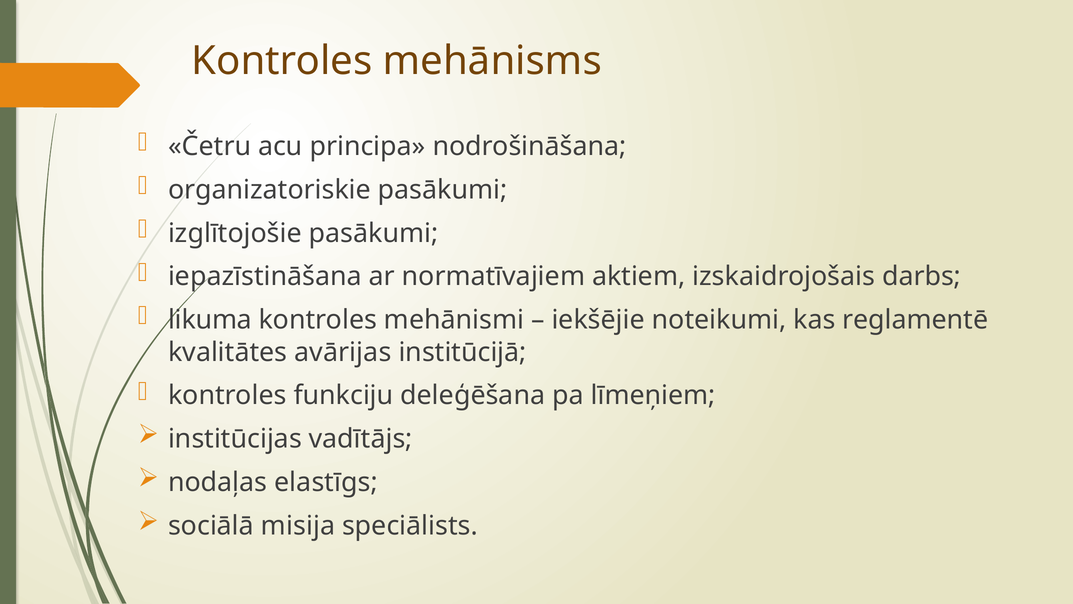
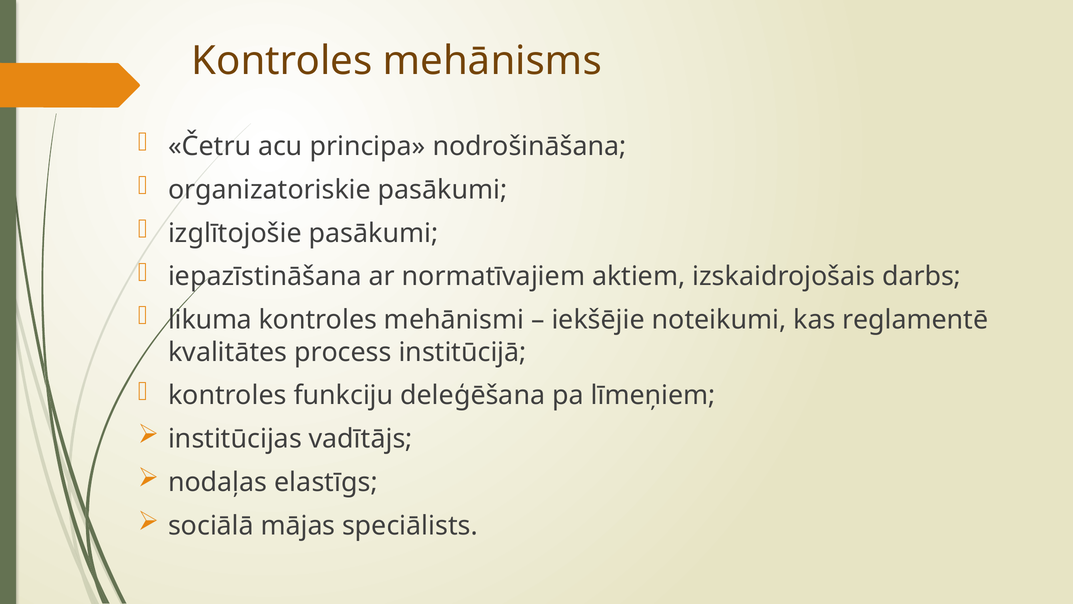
avārijas: avārijas -> process (343, 352)
misija: misija -> mājas (298, 525)
